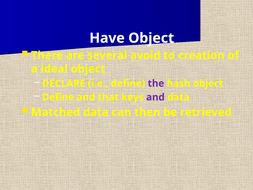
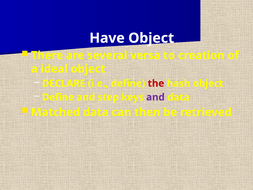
avoid: avoid -> versa (145, 55)
the colour: purple -> red (156, 83)
that: that -> step (108, 97)
